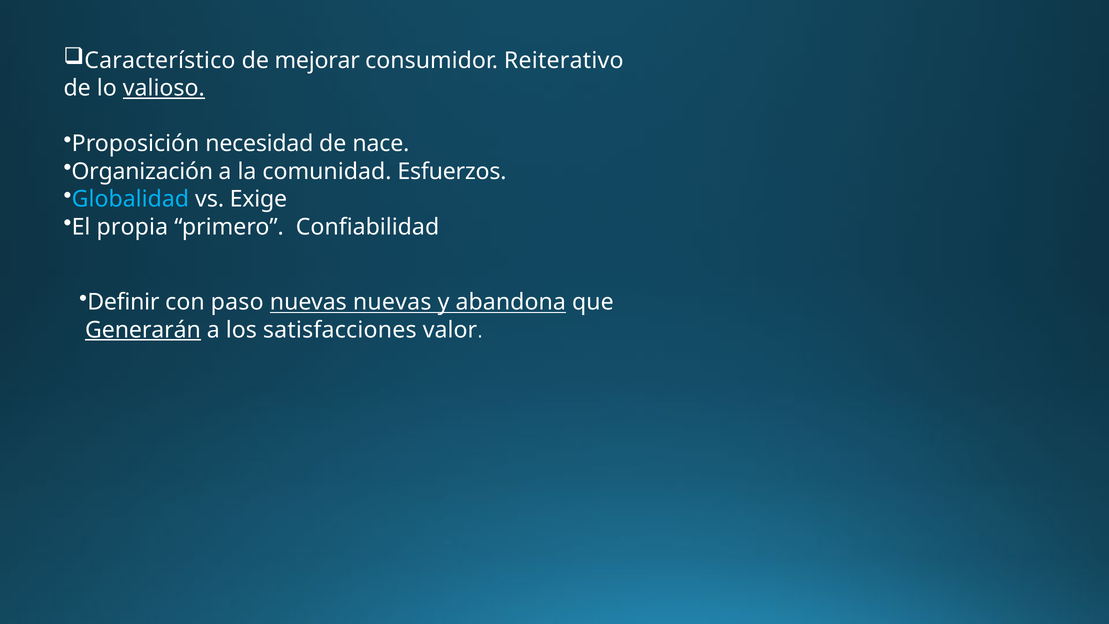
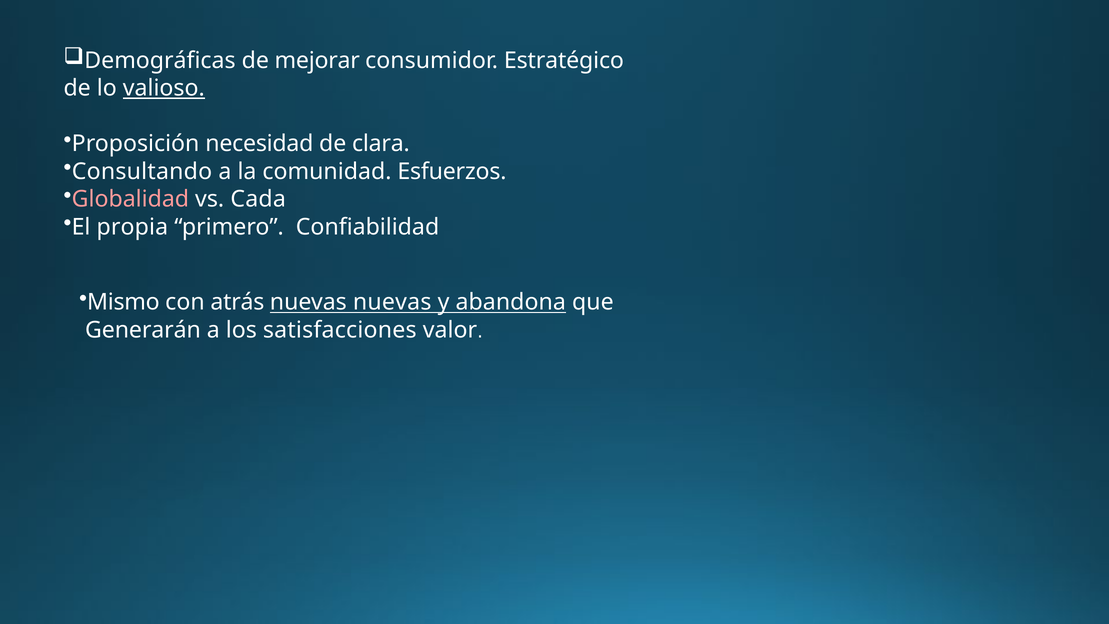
Característico: Característico -> Demográficas (160, 61)
Reiterativo: Reiterativo -> Estratégico (564, 61)
nace: nace -> clara (381, 144)
Organización: Organización -> Consultando (142, 171)
Globalidad colour: light blue -> pink (130, 199)
Exige: Exige -> Cada (258, 199)
Definir: Definir -> Mismo (123, 302)
paso: paso -> atrás (237, 302)
Generarán underline: present -> none (143, 330)
